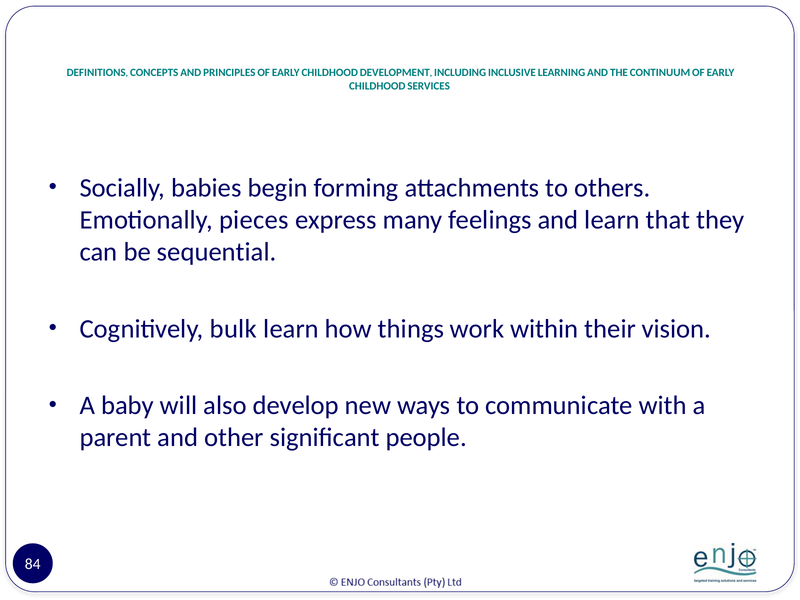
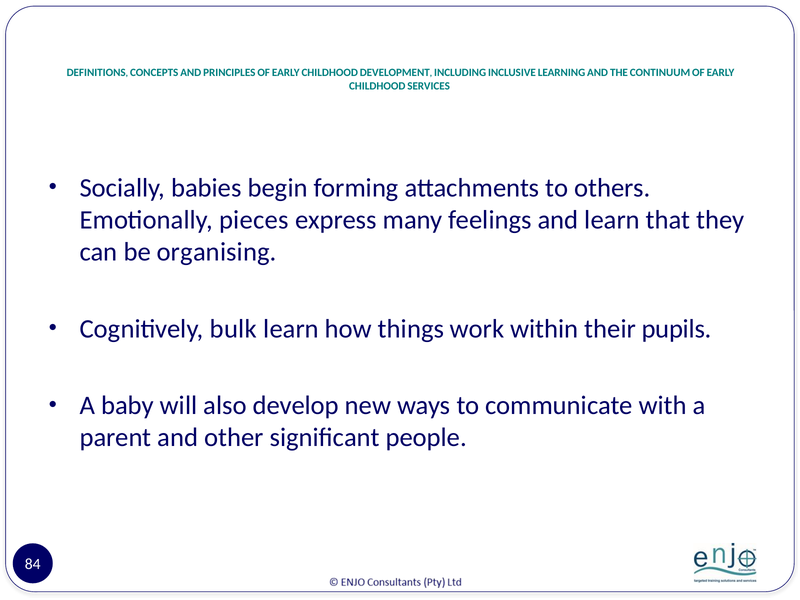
sequential: sequential -> organising (217, 252)
vision: vision -> pupils (677, 329)
